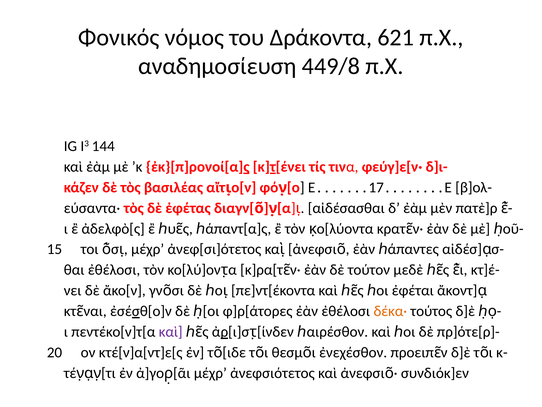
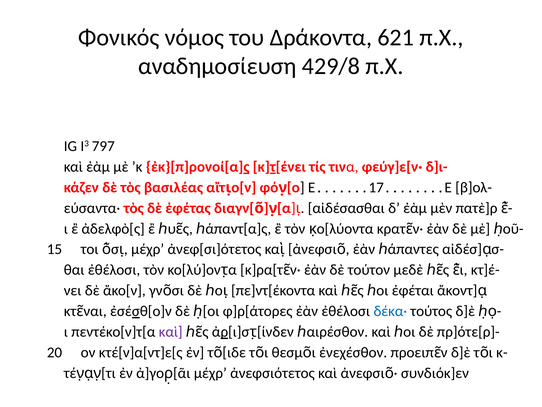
449/8: 449/8 -> 429/8 (331, 66)
144: 144 -> 797 (103, 146)
δέκα· colour: orange -> blue (390, 311)
